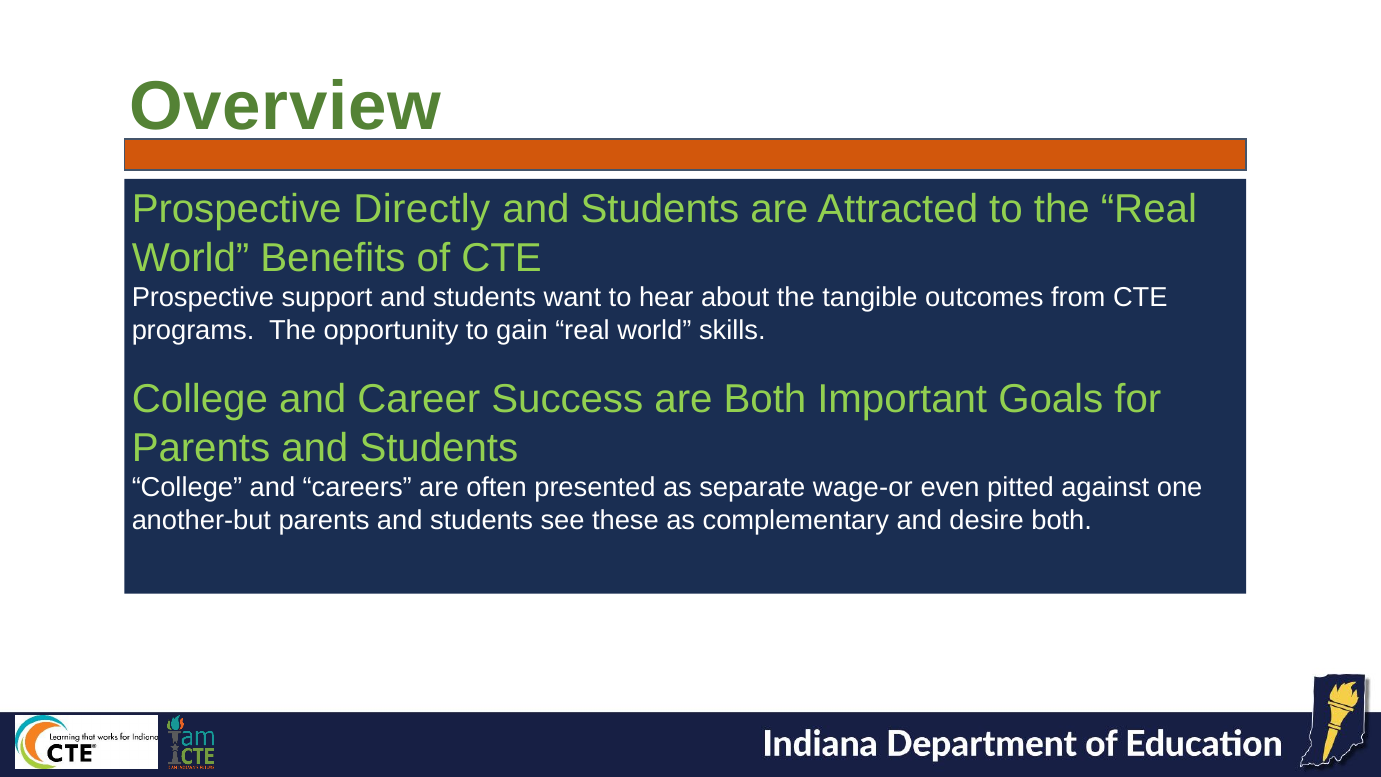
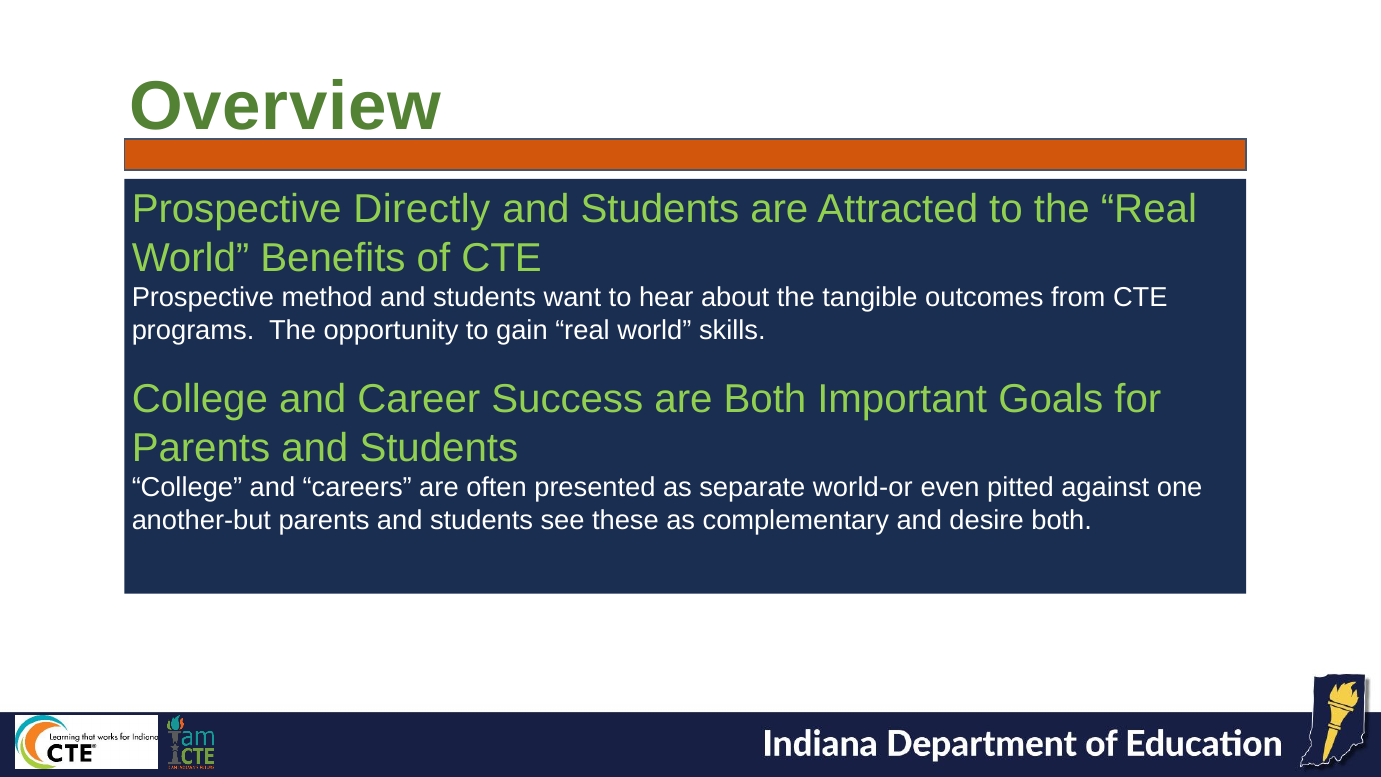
support: support -> method (327, 297)
wage-or: wage-or -> world-or (863, 487)
